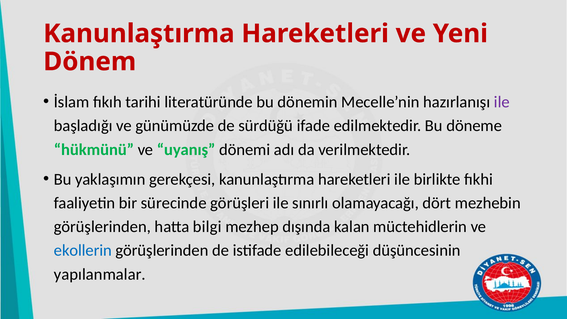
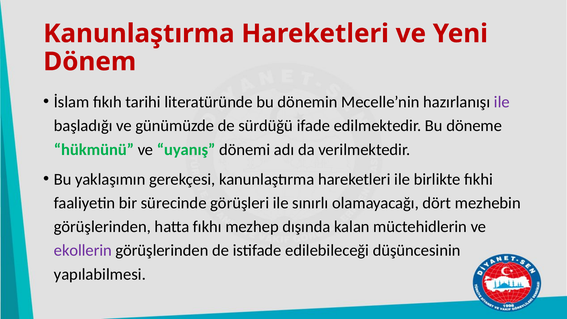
bilgi: bilgi -> fıkhı (207, 227)
ekollerin colour: blue -> purple (83, 250)
yapılanmalar: yapılanmalar -> yapılabilmesi (100, 274)
